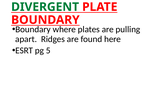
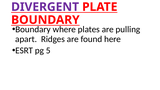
DIVERGENT colour: green -> purple (45, 7)
